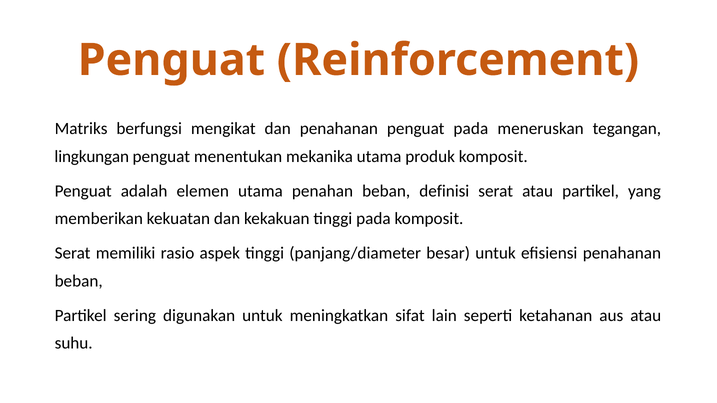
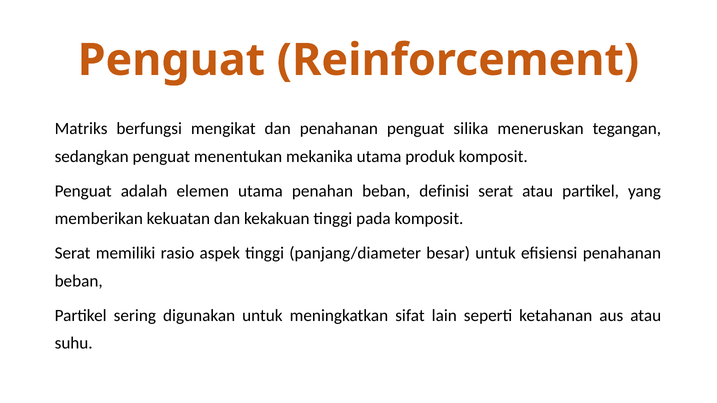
penguat pada: pada -> silika (471, 129)
lingkungan: lingkungan -> sedangkan (92, 157)
